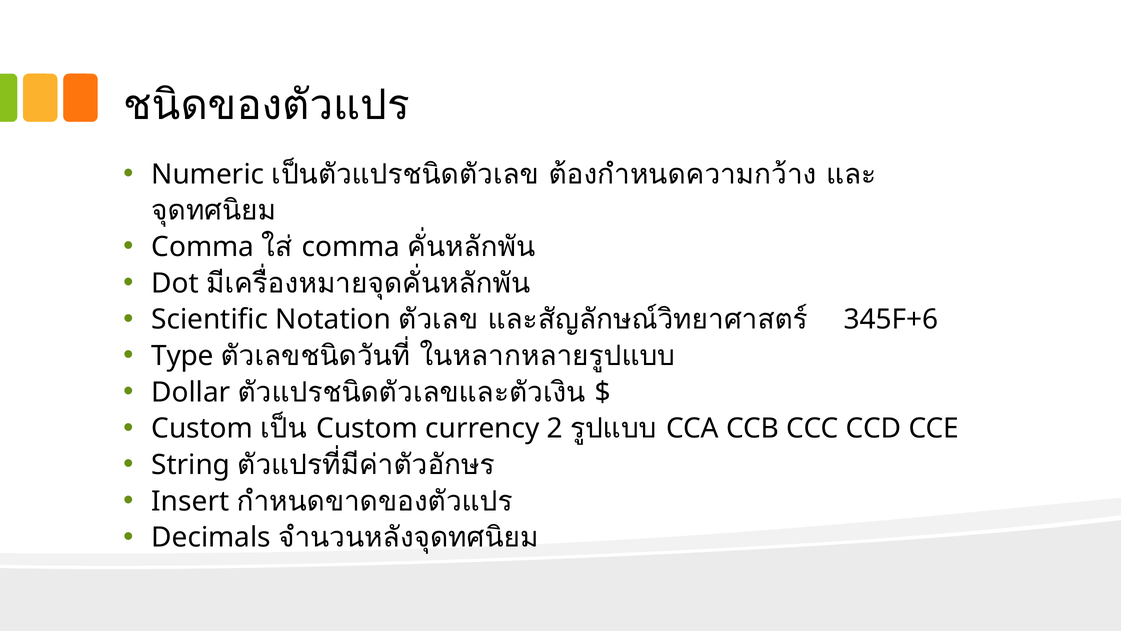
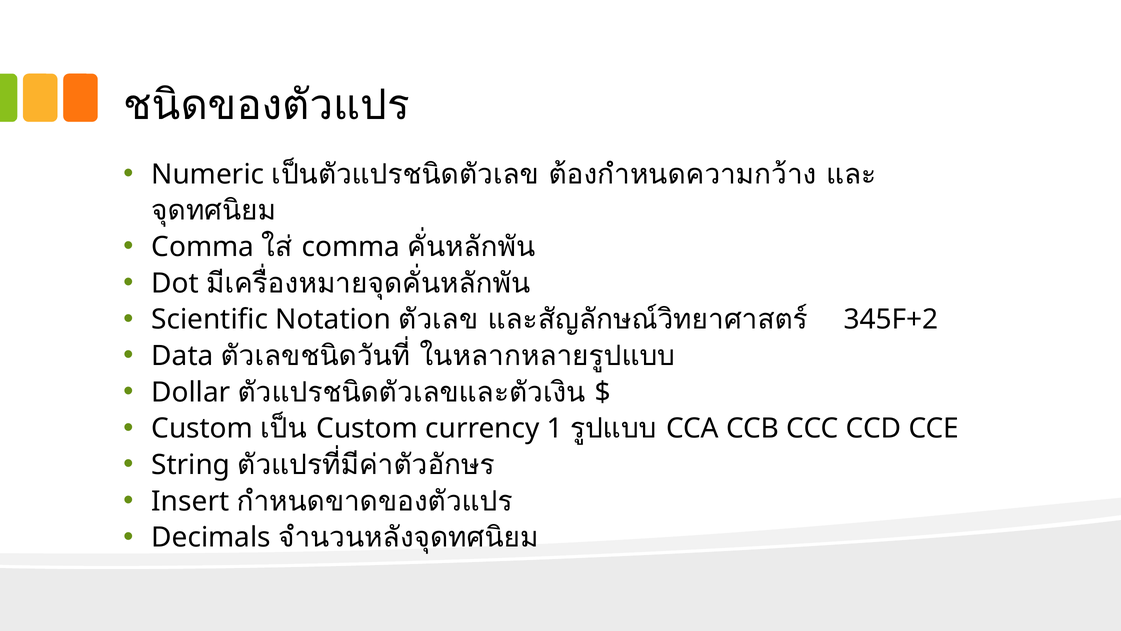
345F+6: 345F+6 -> 345F+2 (891, 320)
Type: Type -> Data (182, 356)
2: 2 -> 1 (555, 428)
